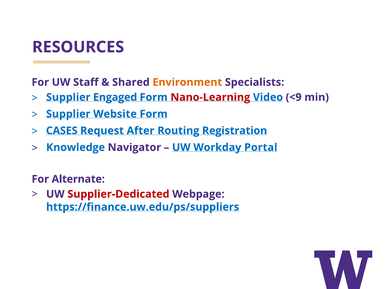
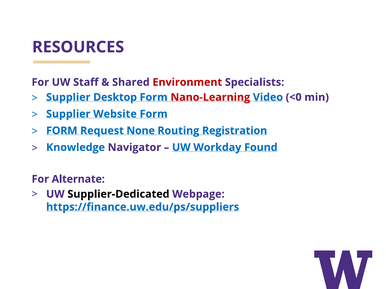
Environment colour: orange -> red (187, 82)
Engaged: Engaged -> Desktop (115, 97)
<9: <9 -> <0 (294, 97)
CASES: CASES -> FORM (62, 131)
After: After -> None (141, 131)
Portal: Portal -> Found (261, 148)
Supplier-Dedicated colour: red -> black (118, 194)
